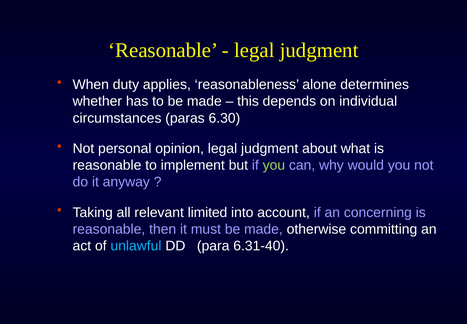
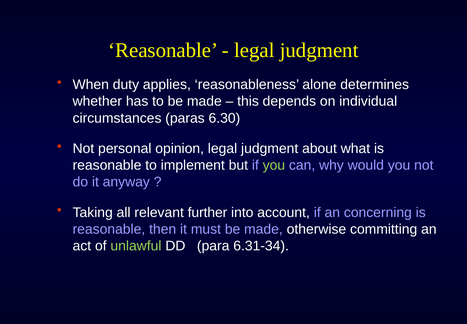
limited: limited -> further (208, 213)
unlawful colour: light blue -> light green (136, 246)
6.31-40: 6.31-40 -> 6.31-34 (261, 246)
